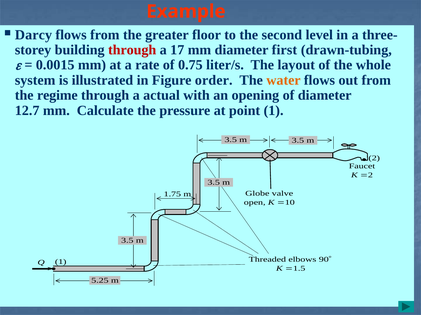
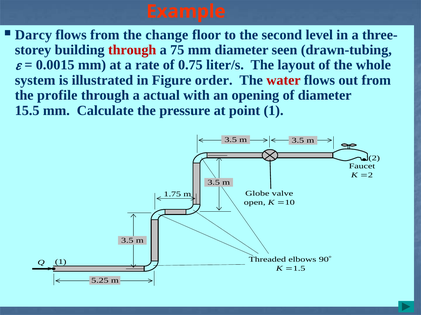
greater: greater -> change (167, 35)
17: 17 -> 75 (177, 50)
first: first -> seen (284, 50)
water colour: orange -> red (283, 80)
regime: regime -> profile (57, 95)
12.7: 12.7 -> 15.5 (27, 111)
